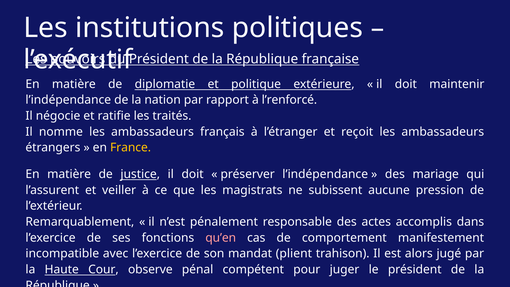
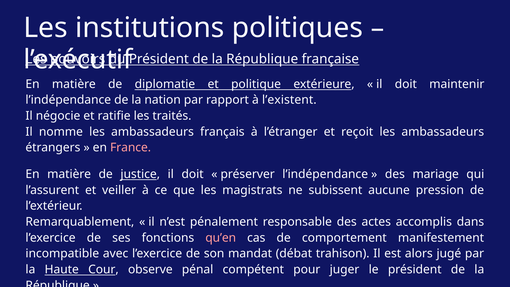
l’renforcé: l’renforcé -> l’existent (289, 100)
France colour: yellow -> pink (131, 148)
plient: plient -> débat (294, 254)
